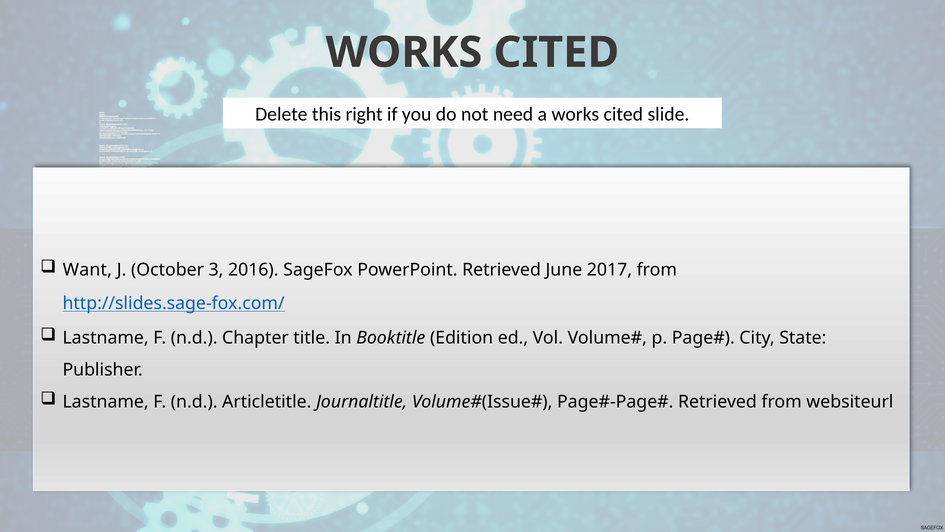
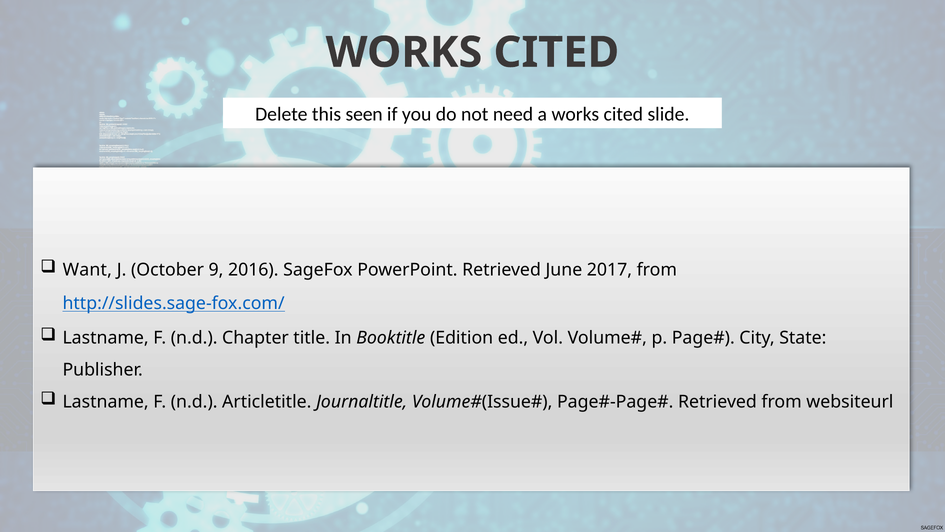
right: right -> seen (364, 114)
3: 3 -> 9 (216, 270)
